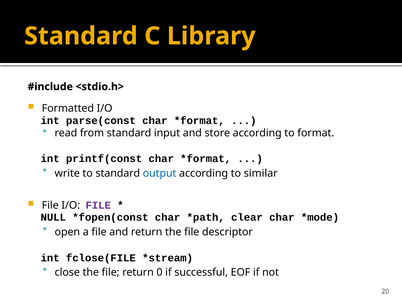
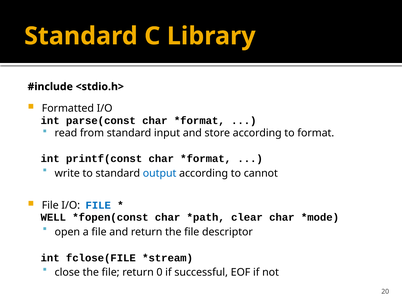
similar: similar -> cannot (261, 174)
FILE colour: purple -> blue (98, 206)
NULL: NULL -> WELL (53, 218)
